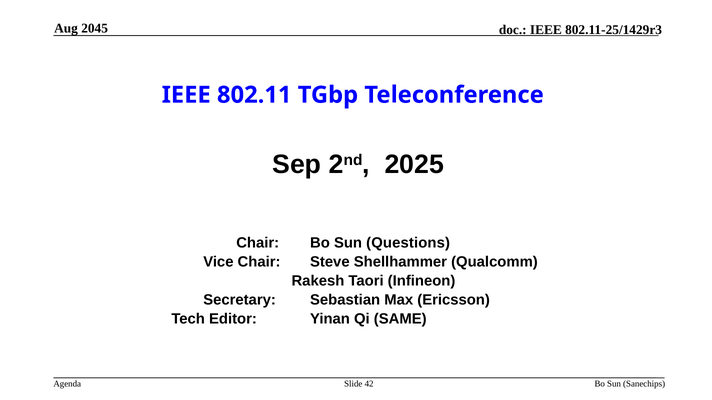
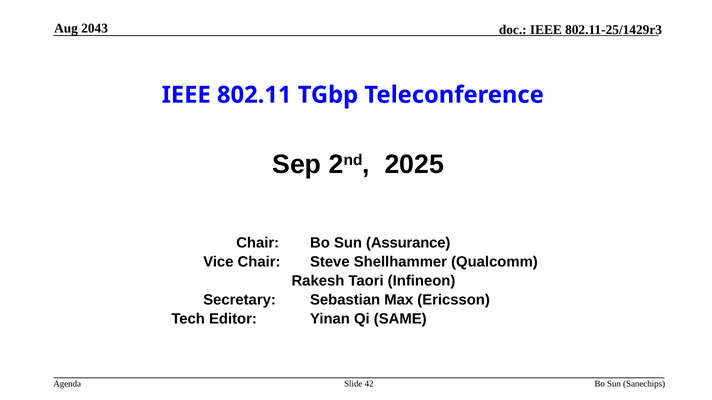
2045: 2045 -> 2043 (95, 28)
Questions: Questions -> Assurance (408, 243)
